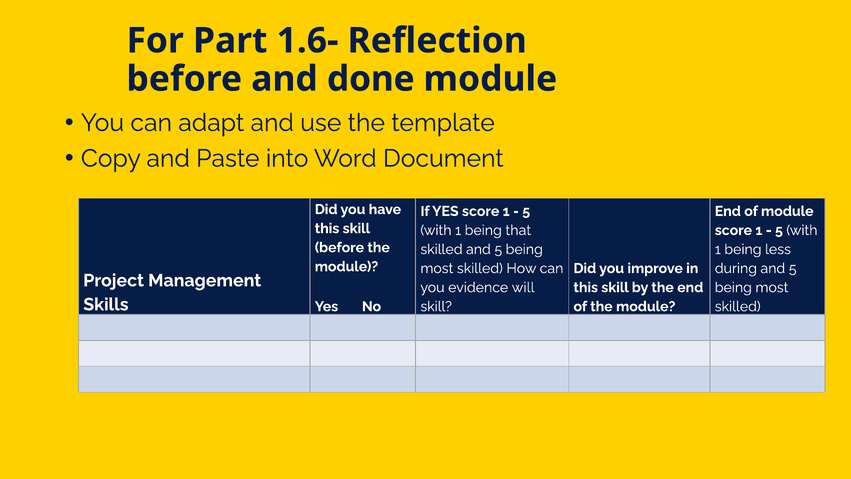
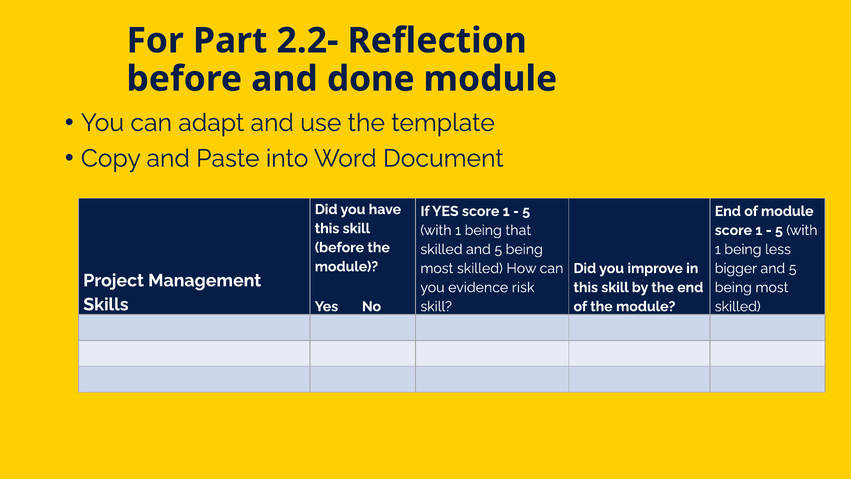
1.6-: 1.6- -> 2.2- (307, 41)
during: during -> bigger (736, 268)
will: will -> risk (523, 287)
